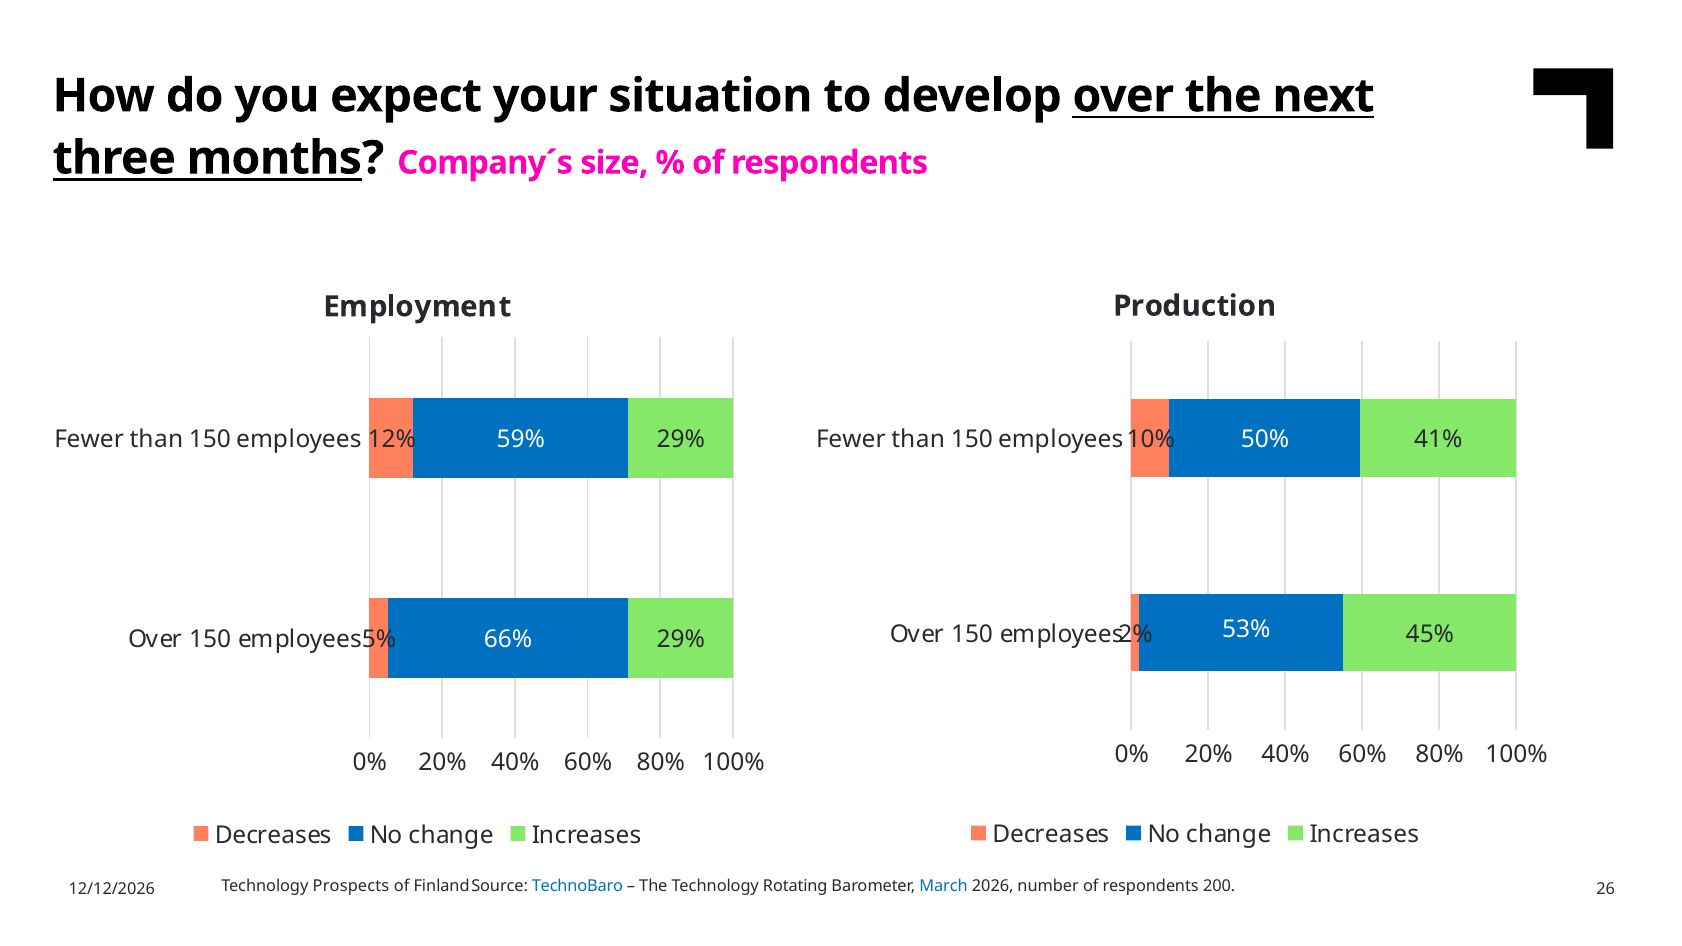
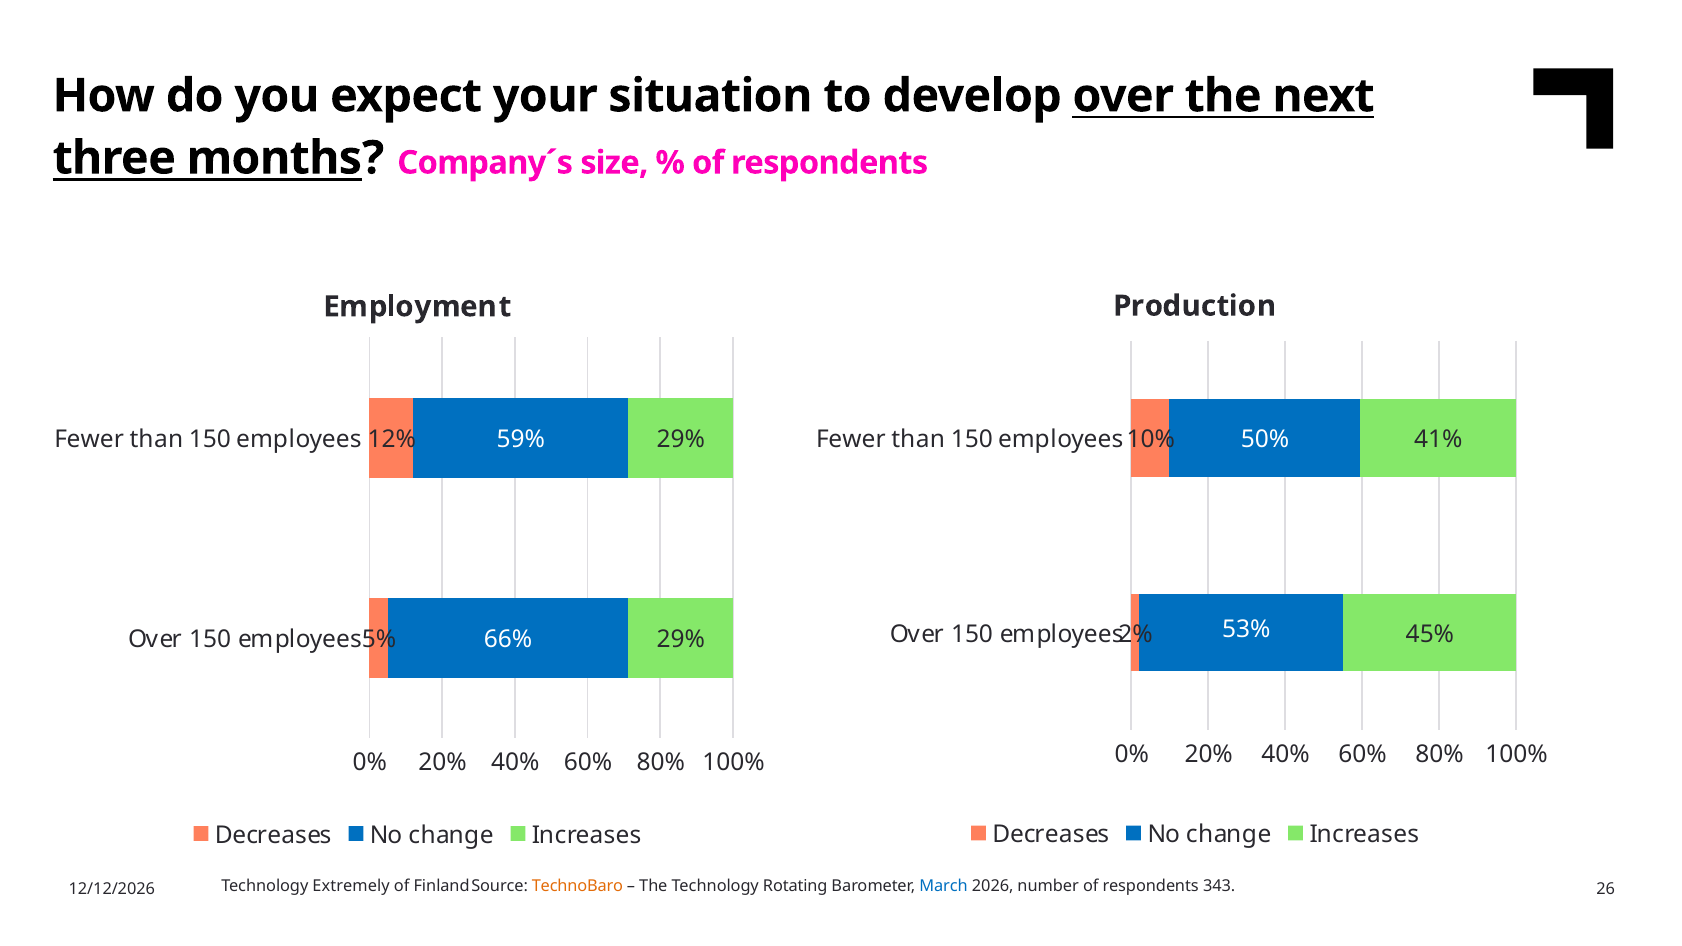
Prospects: Prospects -> Extremely (351, 886)
TechnoBaro colour: blue -> orange (577, 886)
200: 200 -> 343 (1219, 886)
